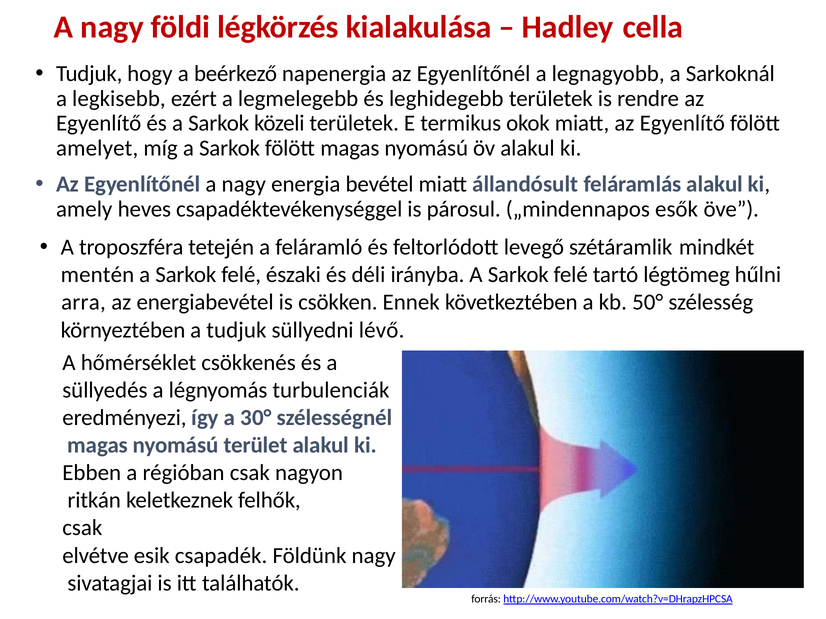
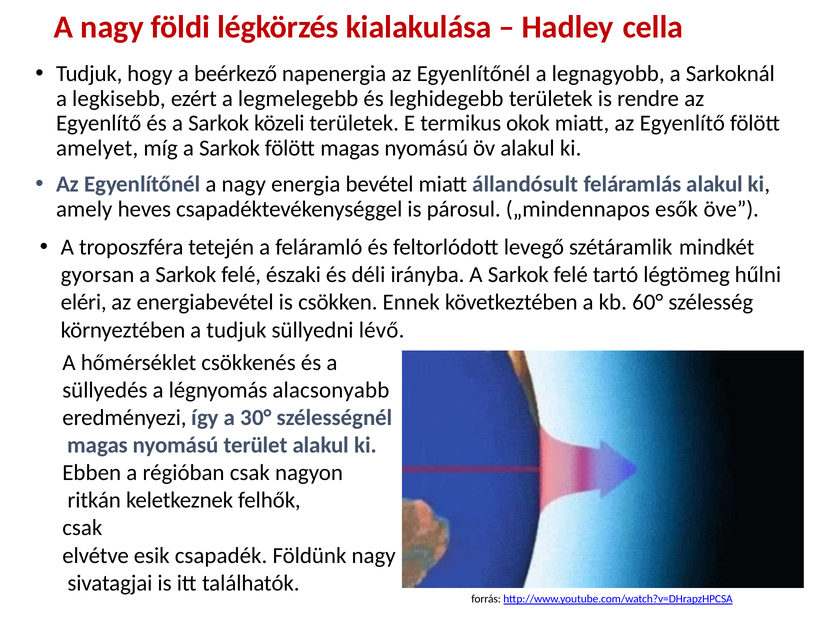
mentén: mentén -> gyorsan (98, 275)
arra: arra -> eléri (84, 303)
50°: 50° -> 60° (648, 303)
turbulenciák: turbulenciák -> alacsonyabb (331, 391)
